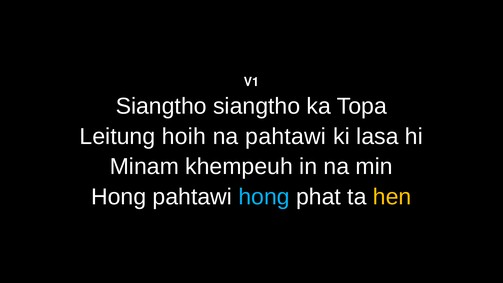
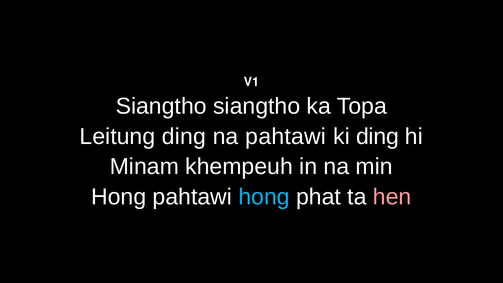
Leitung hoih: hoih -> ding (184, 136)
ki lasa: lasa -> ding (377, 136)
hen colour: yellow -> pink (392, 197)
